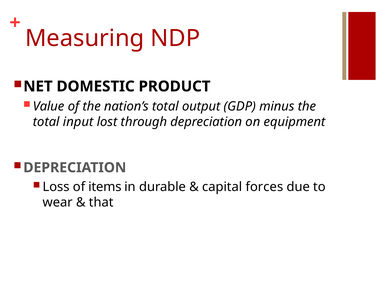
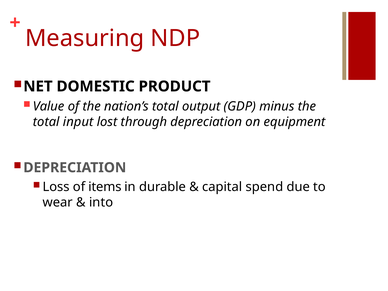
forces: forces -> spend (264, 187)
that: that -> into (101, 202)
